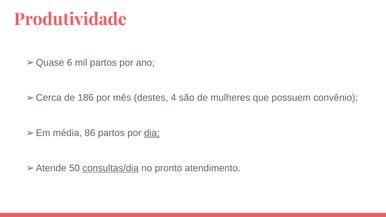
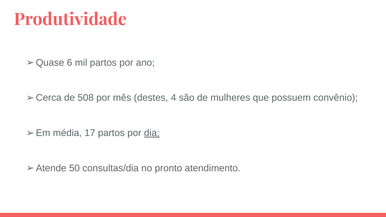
186: 186 -> 508 (86, 98)
86: 86 -> 17 (90, 133)
consultas/dia underline: present -> none (111, 168)
